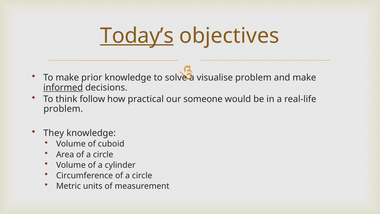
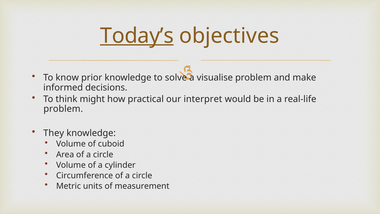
To make: make -> know (67, 78)
informed underline: present -> none (63, 87)
follow: follow -> might (92, 99)
someone: someone -> interpret (203, 99)
